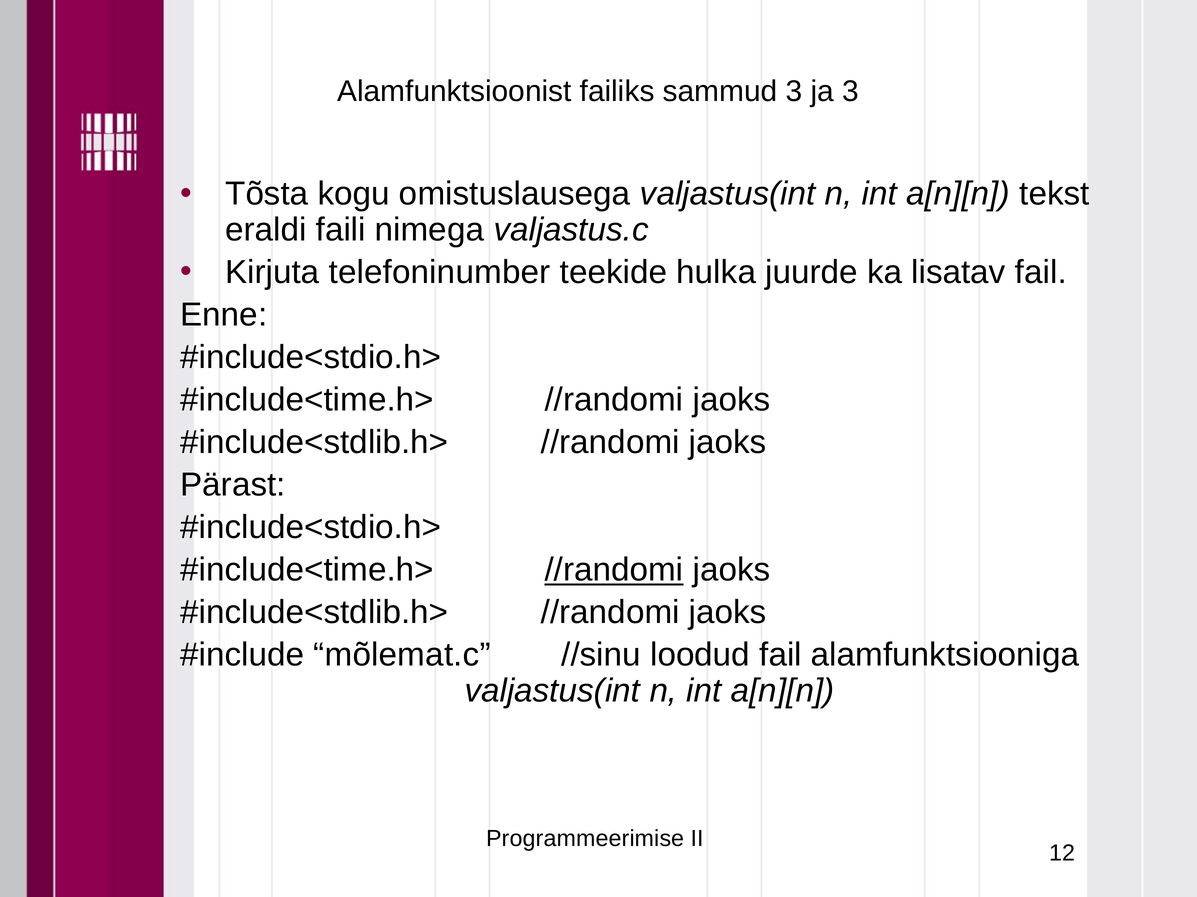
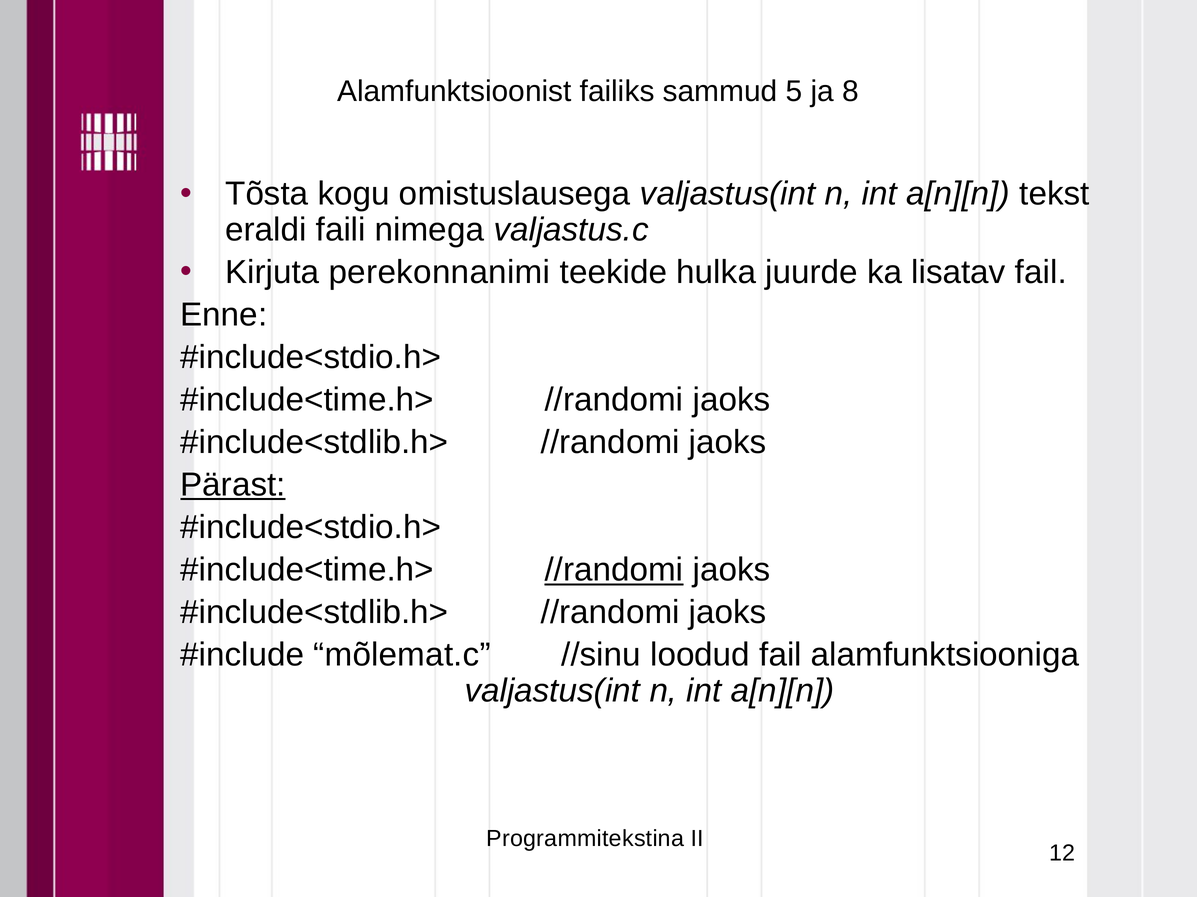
sammud 3: 3 -> 5 (794, 91)
ja 3: 3 -> 8 (851, 91)
telefoninumber: telefoninumber -> perekonnanimi (440, 273)
Pärast underline: none -> present (233, 485)
Programmeerimise: Programmeerimise -> Programmitekstina (585, 839)
